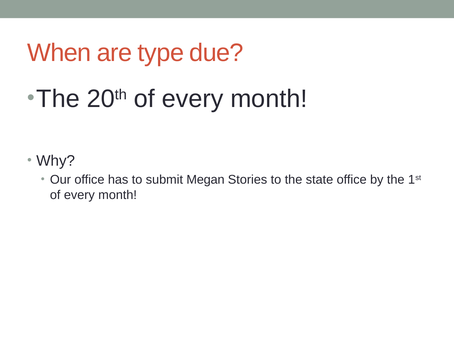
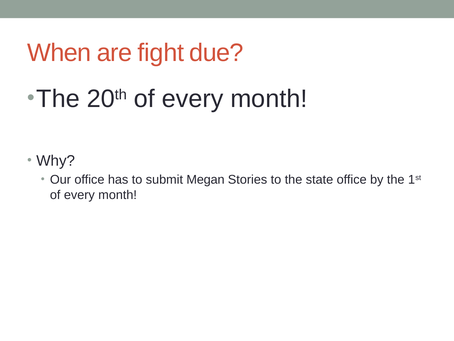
type: type -> fight (161, 53)
